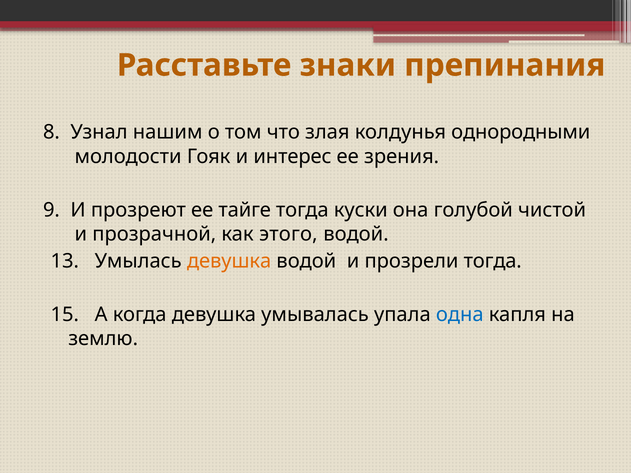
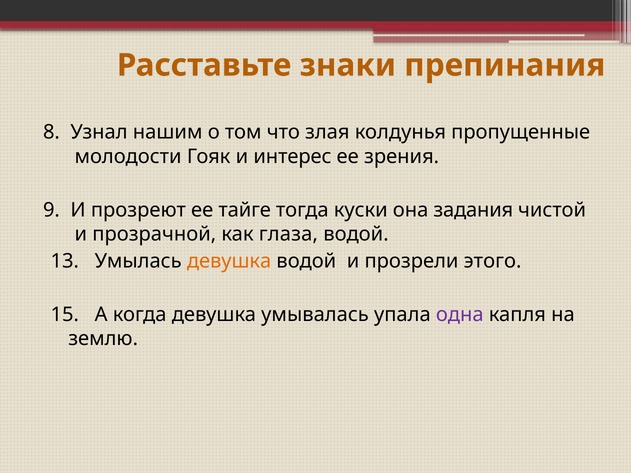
однородными: однородными -> пропущенные (521, 132)
голубой: голубой -> задания (473, 210)
этого: этого -> глаза (288, 234)
прозрели тогда: тогда -> этого (493, 261)
одна colour: blue -> purple (460, 315)
